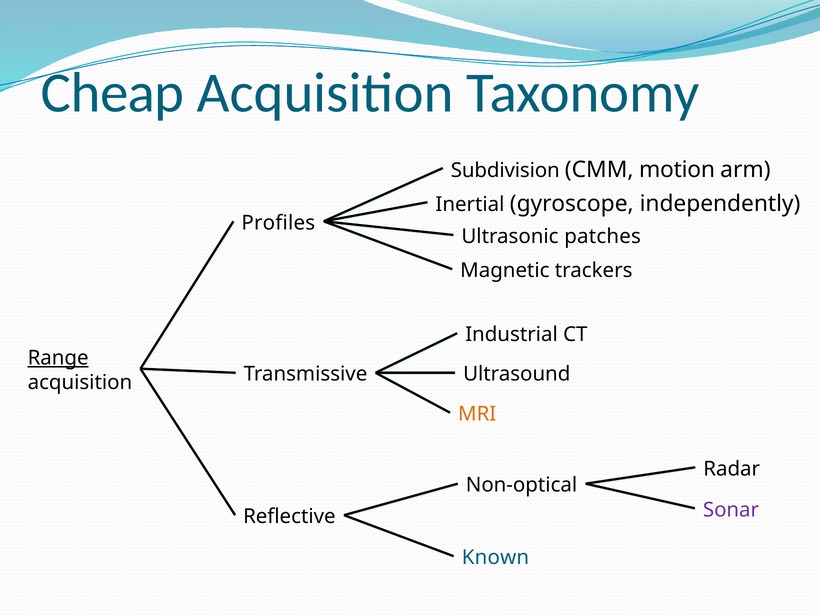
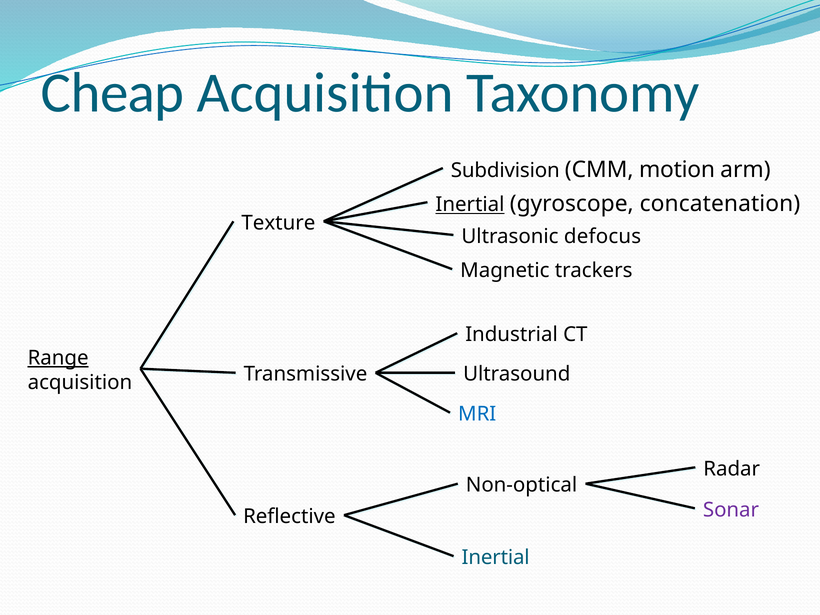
Inertial underline: none -> present (470, 205)
independently: independently -> concatenation (720, 204)
Profiles: Profiles -> Texture (278, 223)
patches: patches -> defocus (603, 236)
MRI colour: orange -> blue (477, 414)
Known: Known -> Inertial (496, 558)
